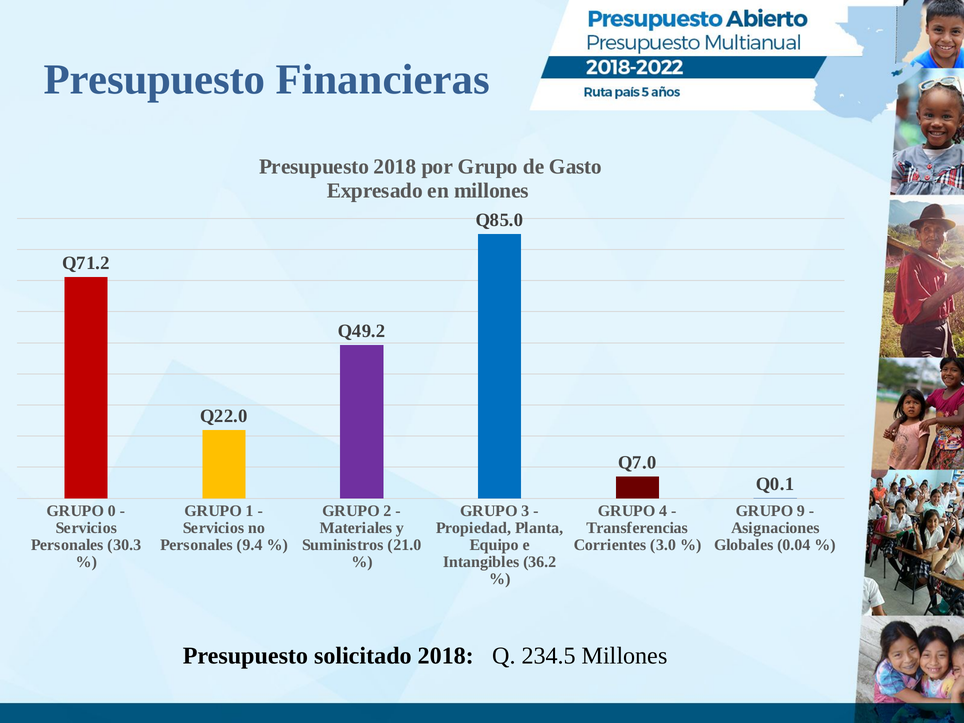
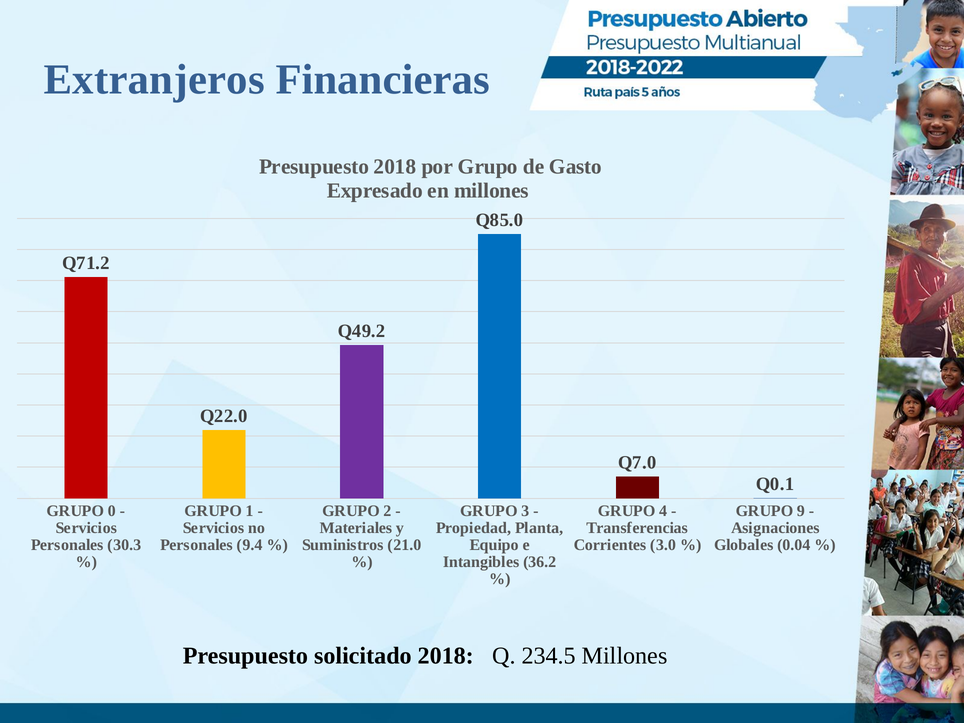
Presupuesto: Presupuesto -> Extranjeros (154, 80)
